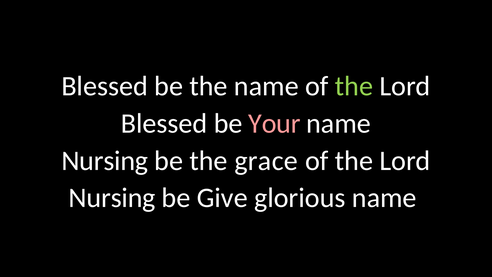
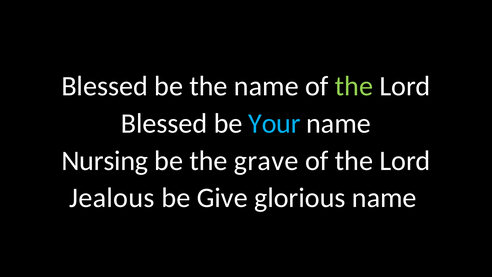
Your colour: pink -> light blue (274, 123)
grace: grace -> grave (266, 161)
Nursing: Nursing -> Jealous (112, 198)
